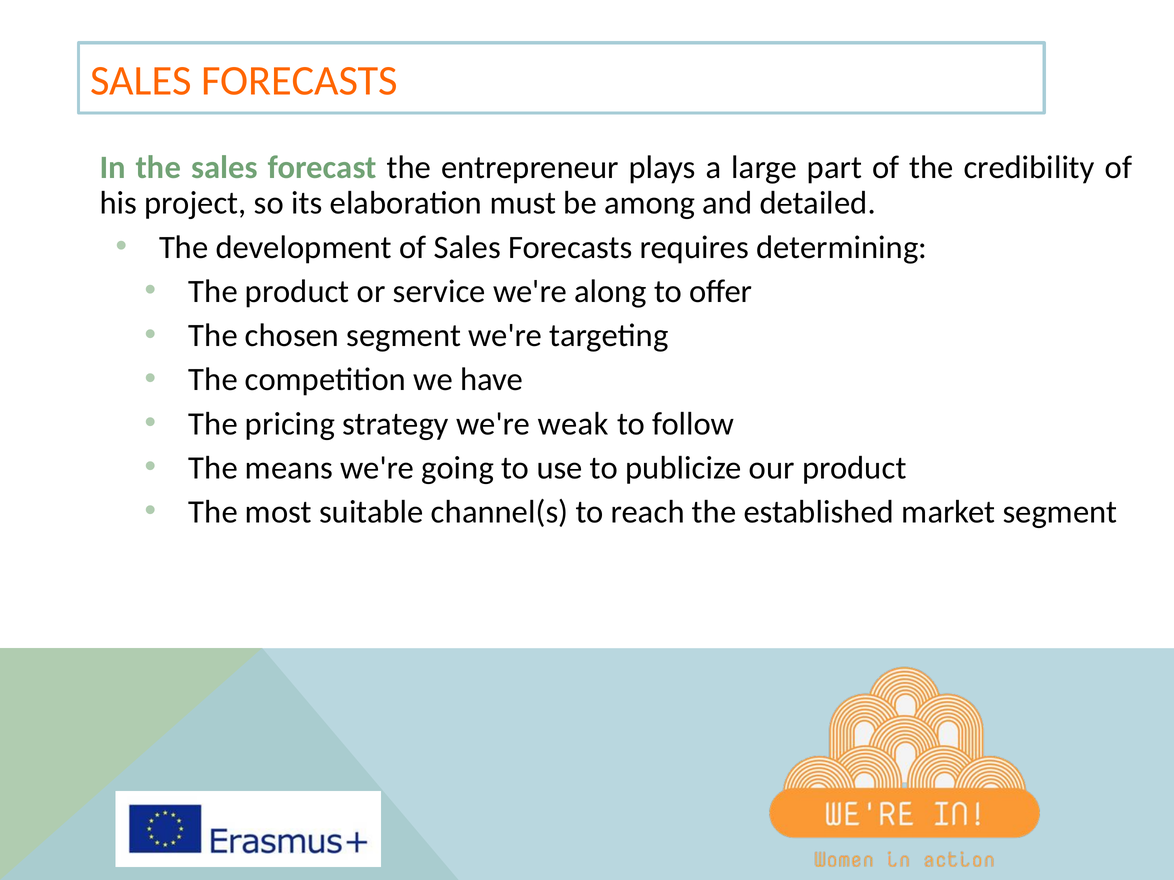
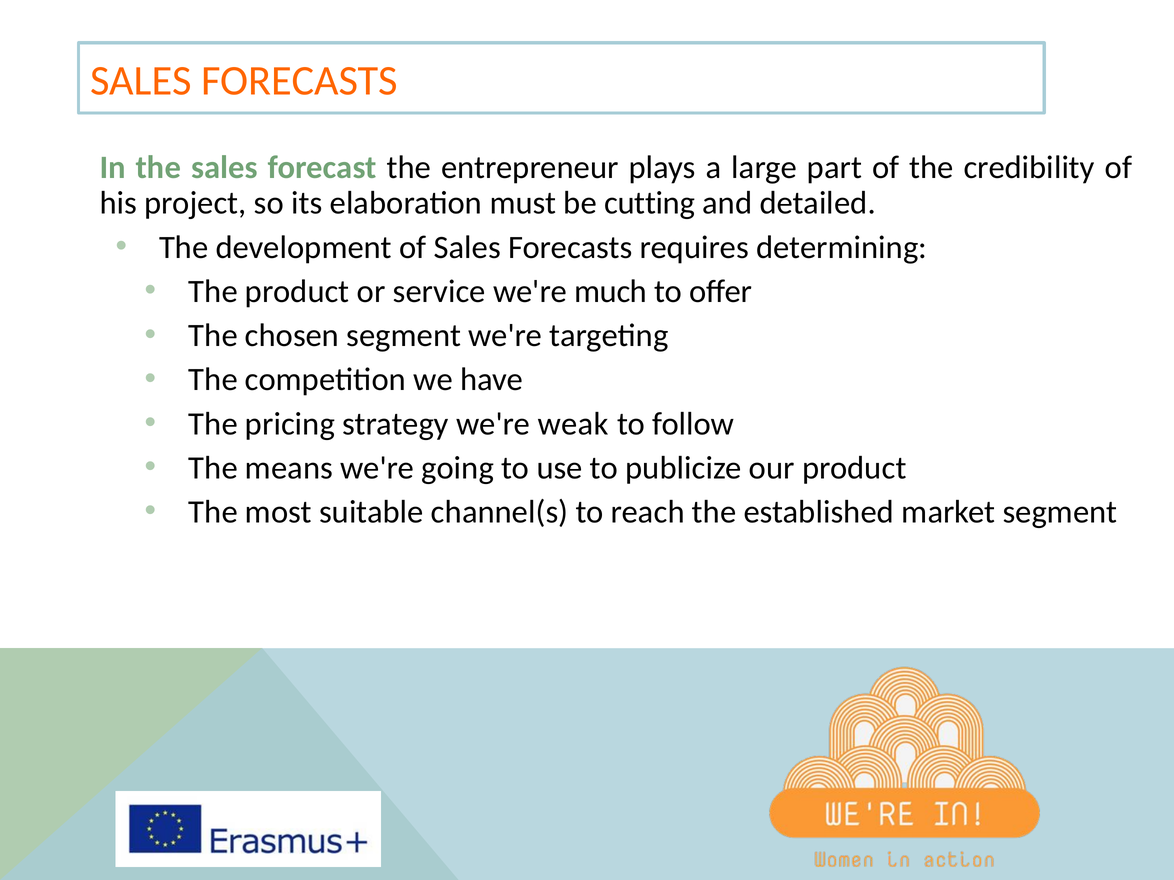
among: among -> cutting (650, 203)
along: along -> much (611, 292)
